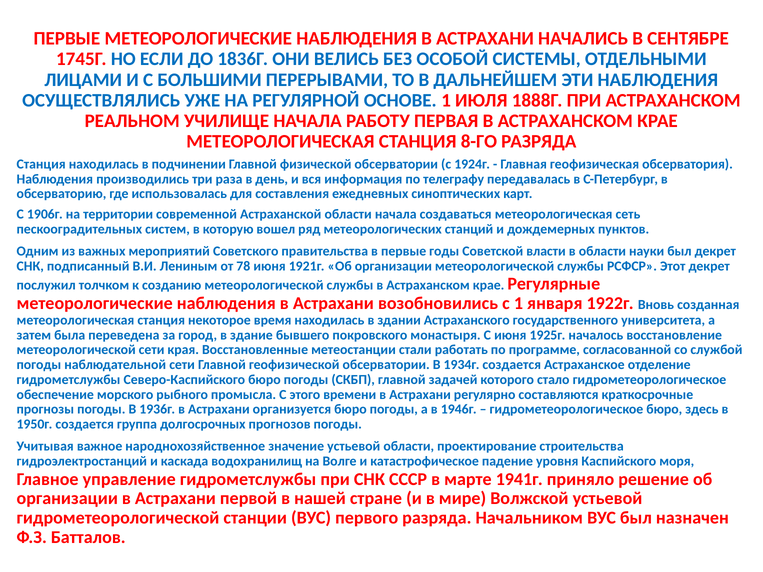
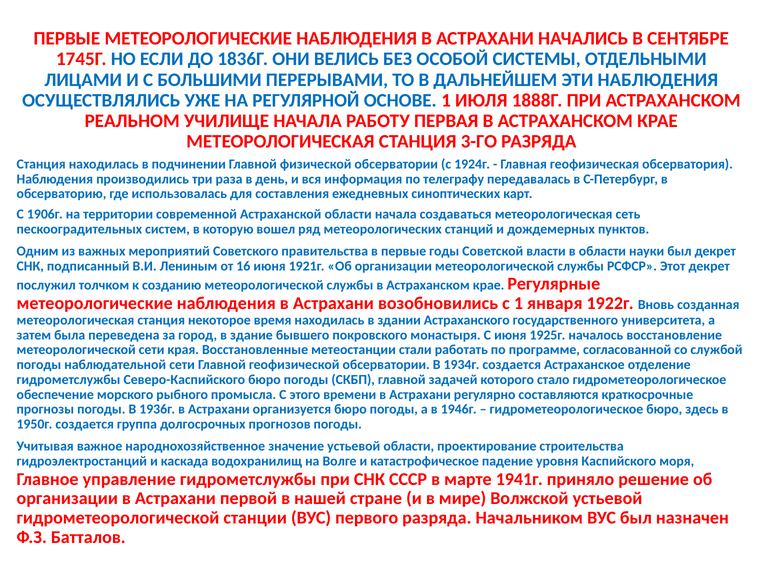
8-ГО: 8-ГО -> 3-ГО (479, 142)
78: 78 -> 16 (243, 266)
